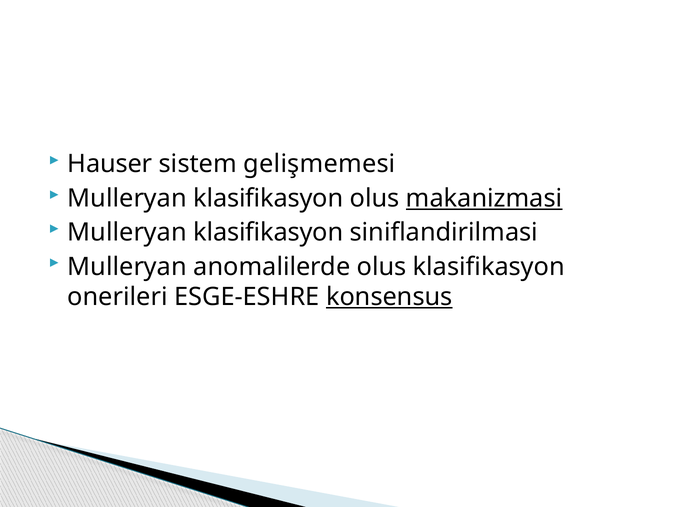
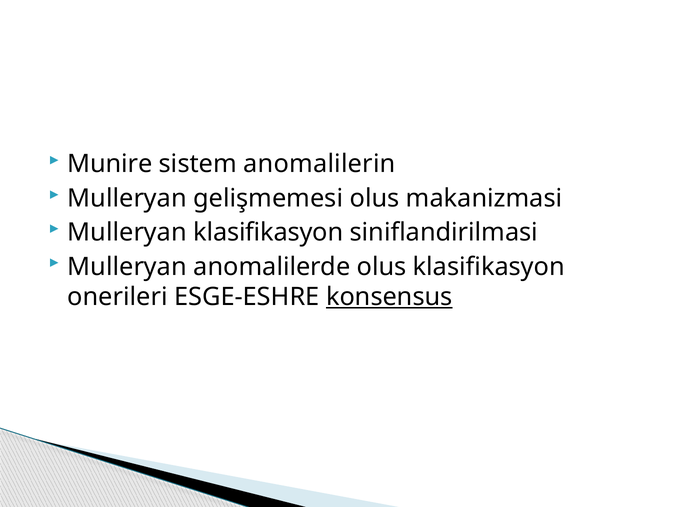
Hauser: Hauser -> Munire (110, 164)
gelişmemesi: gelişmemesi -> anomalilerin (319, 164)
klasifikasyon: klasifikasyon -> gelişmemesi (268, 198)
makanizmasi underline: present -> none (484, 198)
